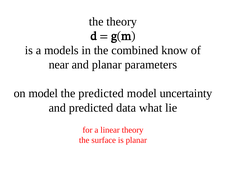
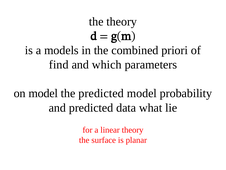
know: know -> priori (175, 50)
near: near -> find (59, 64)
and planar: planar -> which (107, 64)
uncertainty: uncertainty -> probability (186, 93)
